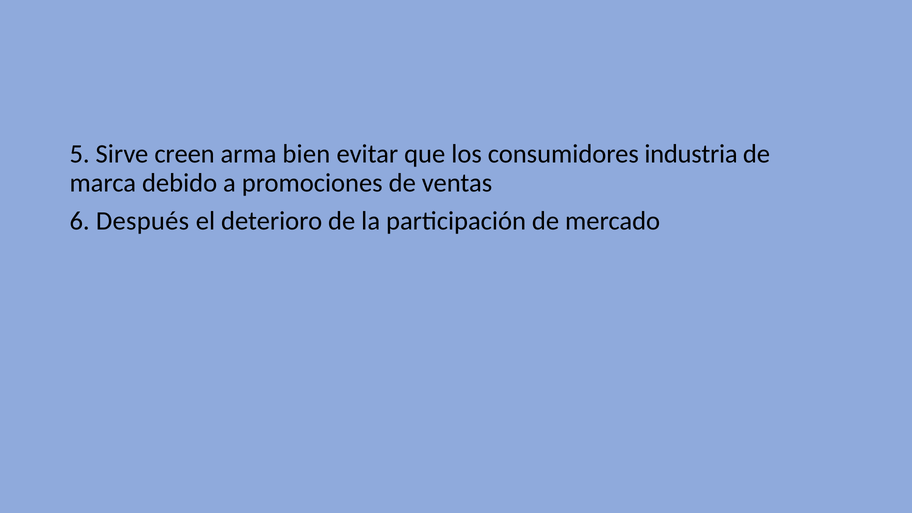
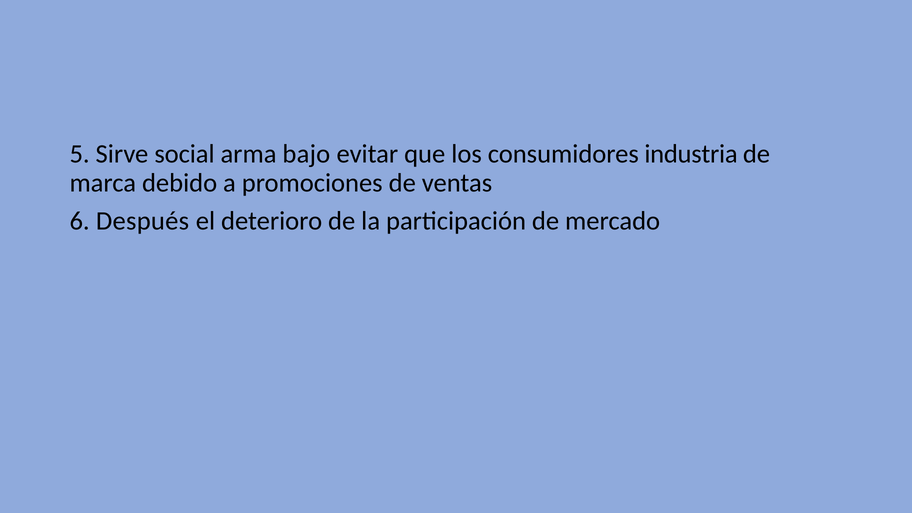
creen: creen -> social (184, 154)
bien: bien -> bajo (306, 154)
